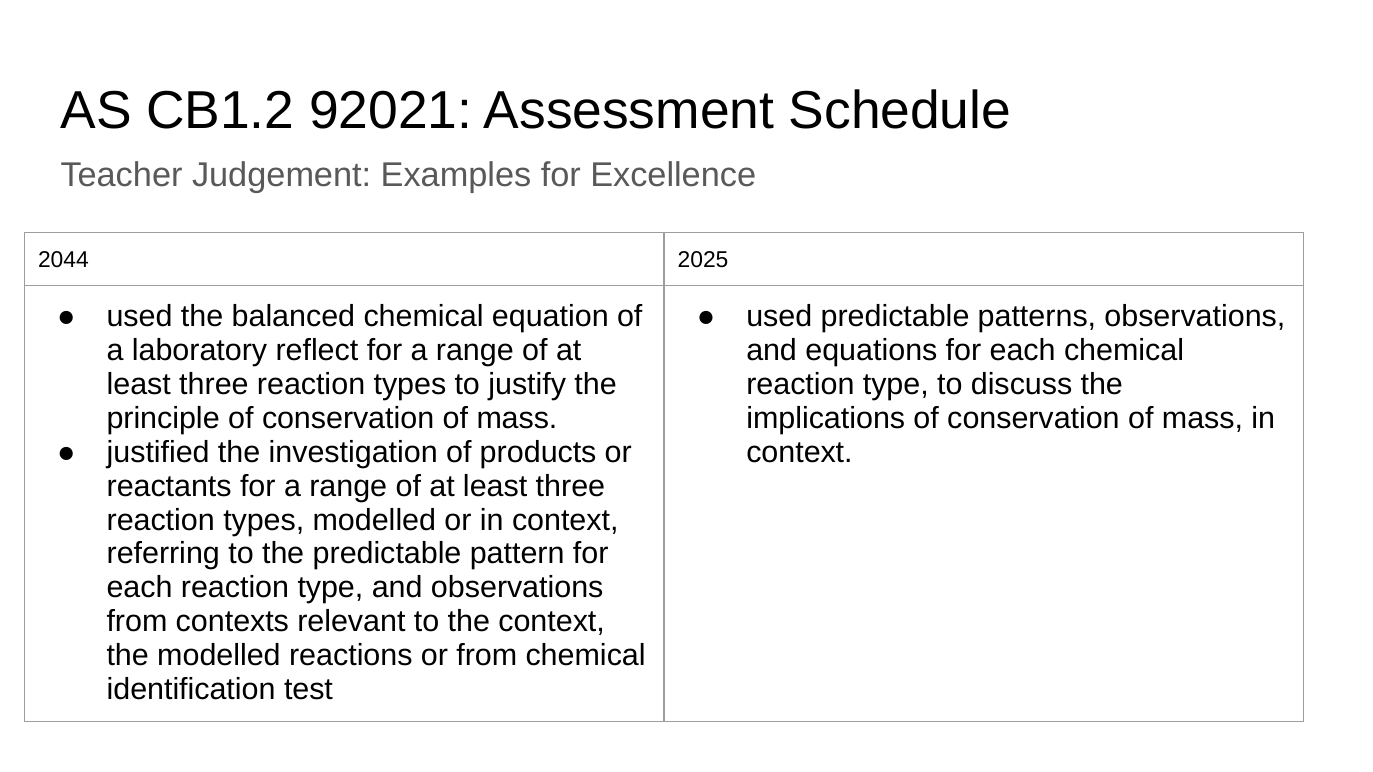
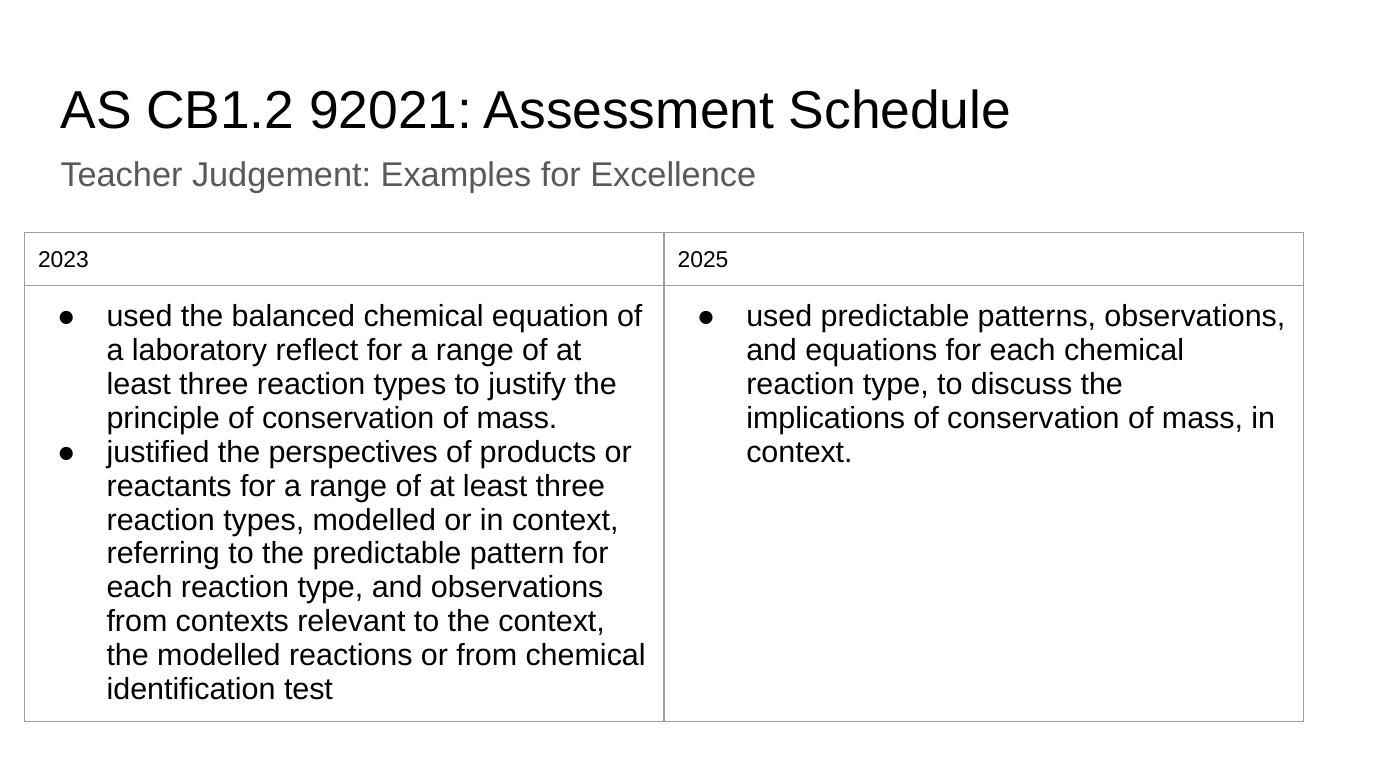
2044: 2044 -> 2023 (63, 260)
investigation: investigation -> perspectives (353, 452)
